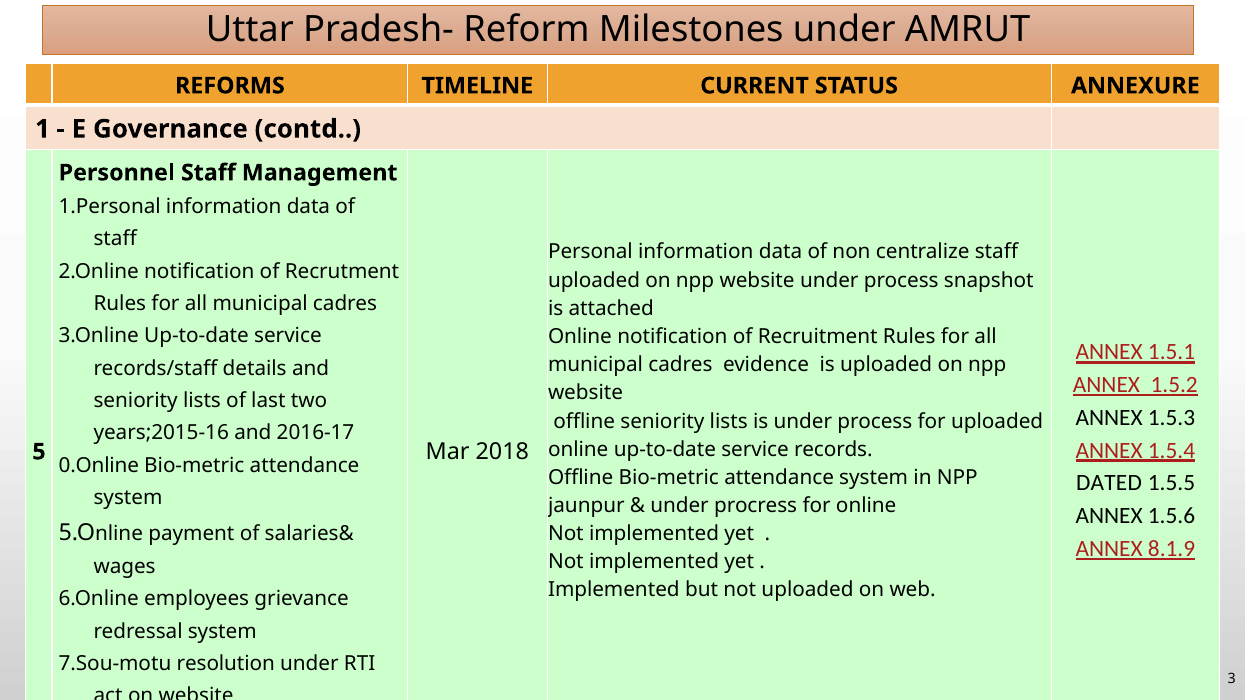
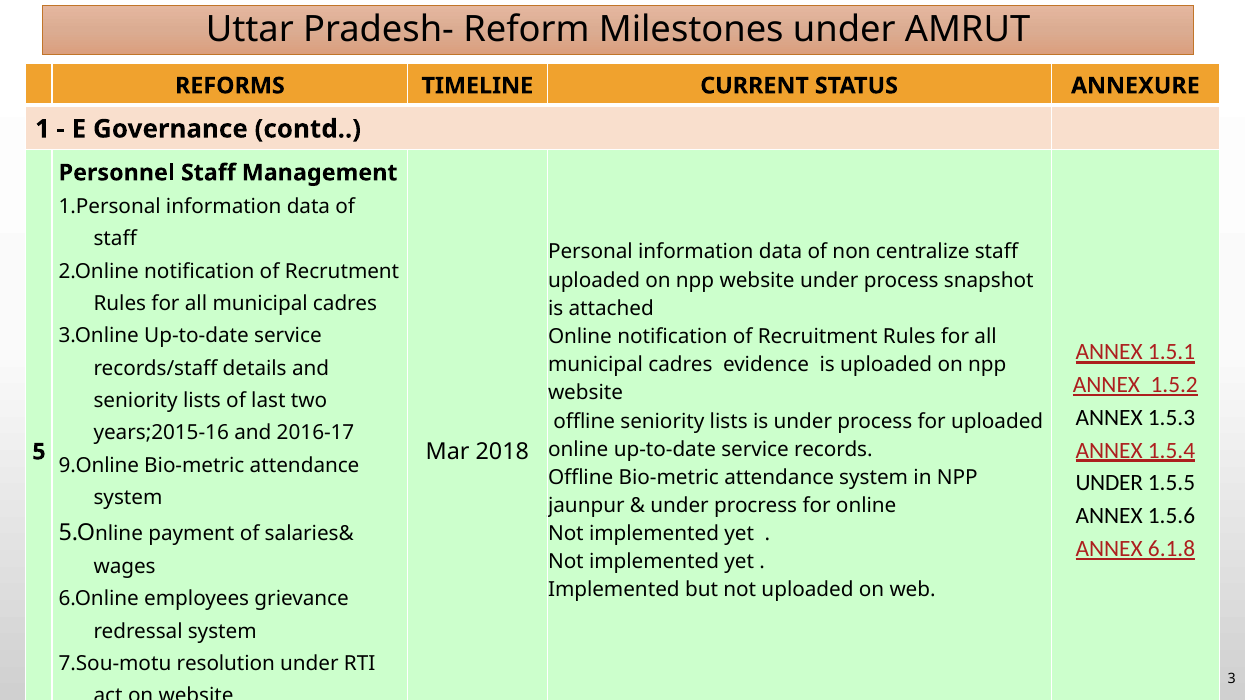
0.Online: 0.Online -> 9.Online (99, 466)
DATED: DATED -> UNDER (1109, 483)
8.1.9: 8.1.9 -> 6.1.8 (1172, 549)
